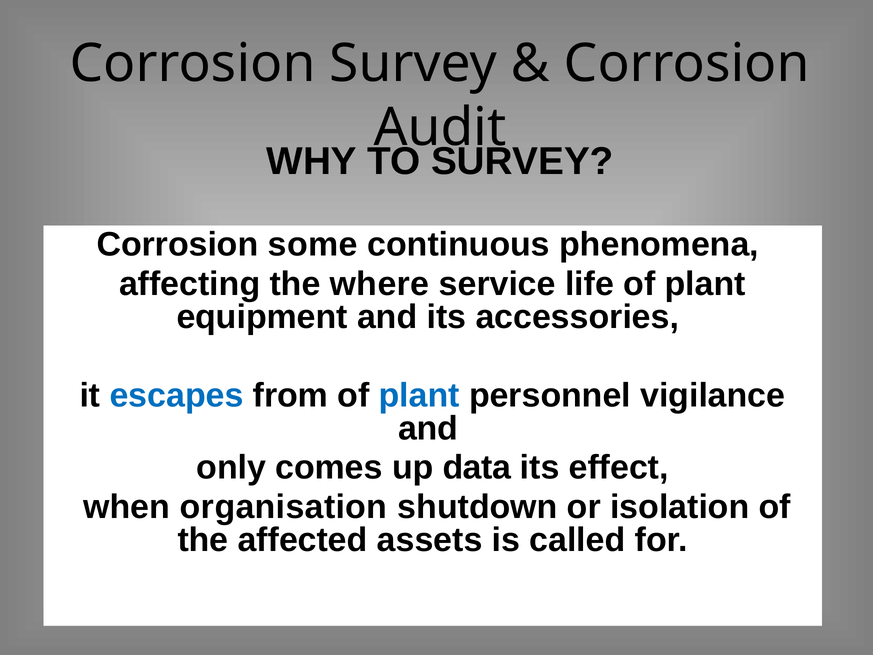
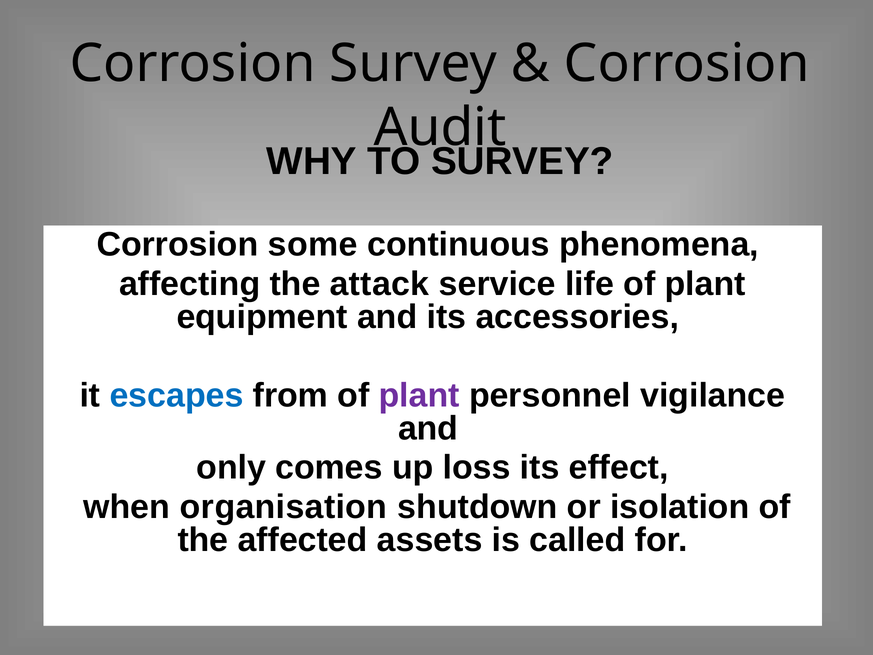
where: where -> attack (379, 284)
plant colour: blue -> purple (419, 396)
data: data -> loss (477, 468)
